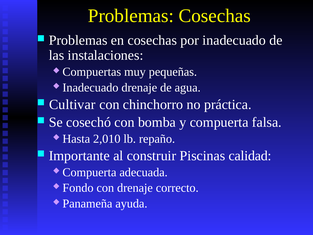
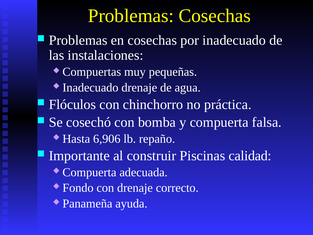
Cultivar: Cultivar -> Flóculos (72, 104)
2,010: 2,010 -> 6,906 (107, 139)
